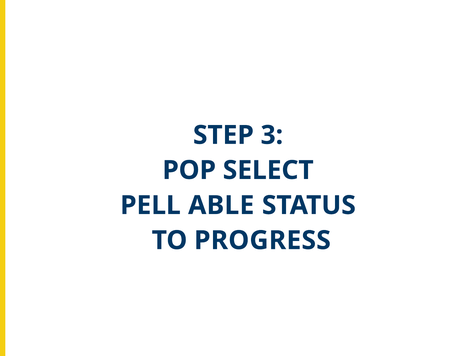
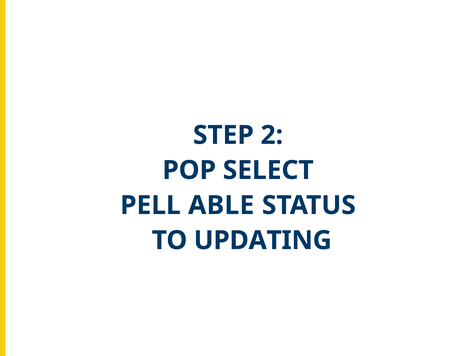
3: 3 -> 2 (272, 135)
PROGRESS: PROGRESS -> UPDATING (263, 241)
